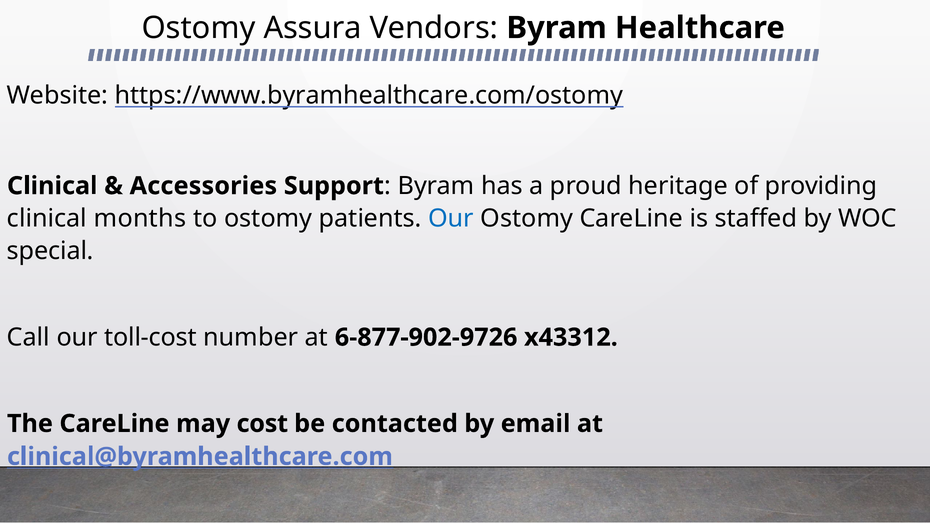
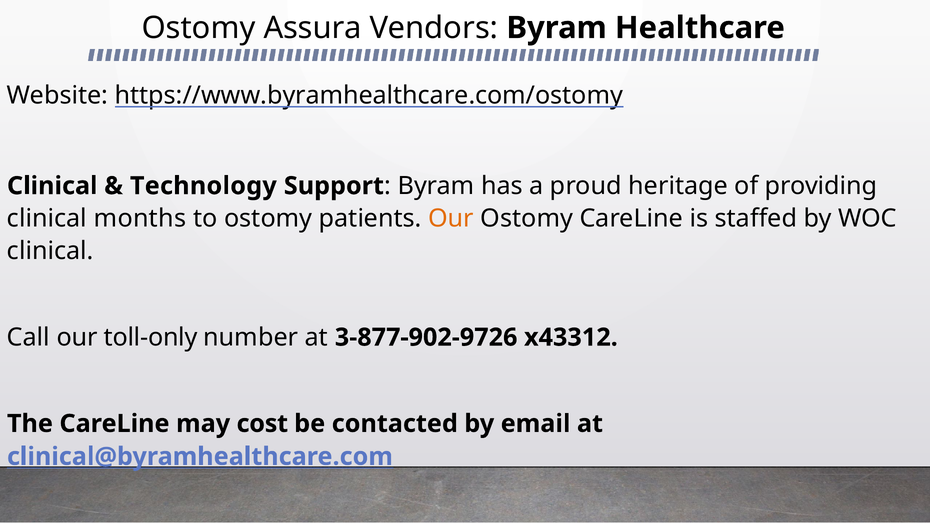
Accessories: Accessories -> Technology (203, 186)
Our colour: blue -> orange (451, 219)
special: special -> clinical (50, 251)
toll-cost: toll-cost -> toll-only (151, 337)
6-877-902-9726: 6-877-902-9726 -> 3-877-902-9726 (426, 337)
